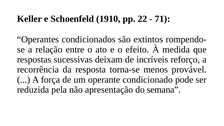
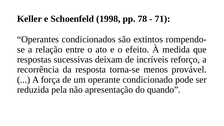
1910: 1910 -> 1998 (108, 19)
22: 22 -> 78 (142, 19)
semana: semana -> quando (164, 90)
